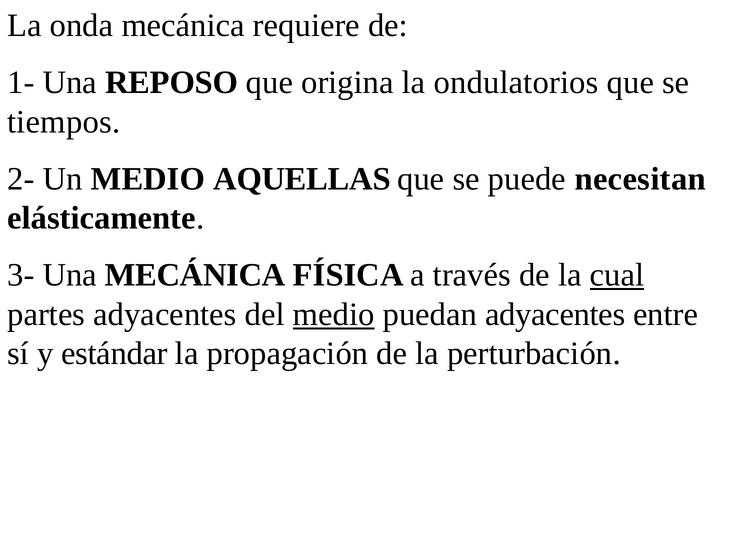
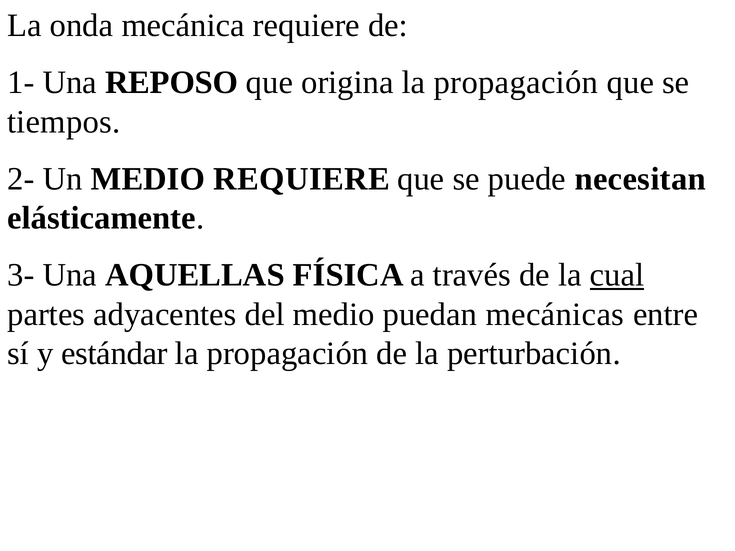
origina la ondulatorios: ondulatorios -> propagación (516, 83)
MEDIO AQUELLAS: AQUELLAS -> REQUIERE (302, 179)
Una MECÁNICA: MECÁNICA -> AQUELLAS (195, 275)
medio underline: present -> none (334, 314)
puedan adyacentes: adyacentes -> mecánicas (555, 314)
